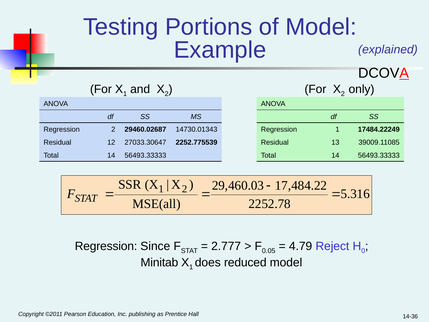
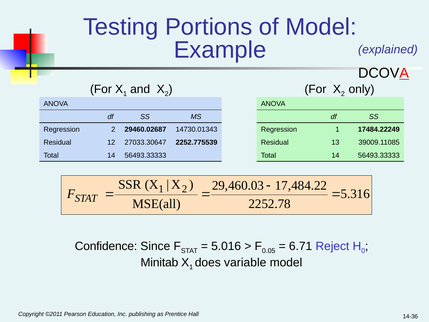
Regression: Regression -> Confidence (106, 246)
2.777: 2.777 -> 5.016 (226, 246)
4.79: 4.79 -> 6.71 (301, 246)
reduced: reduced -> variable (245, 262)
